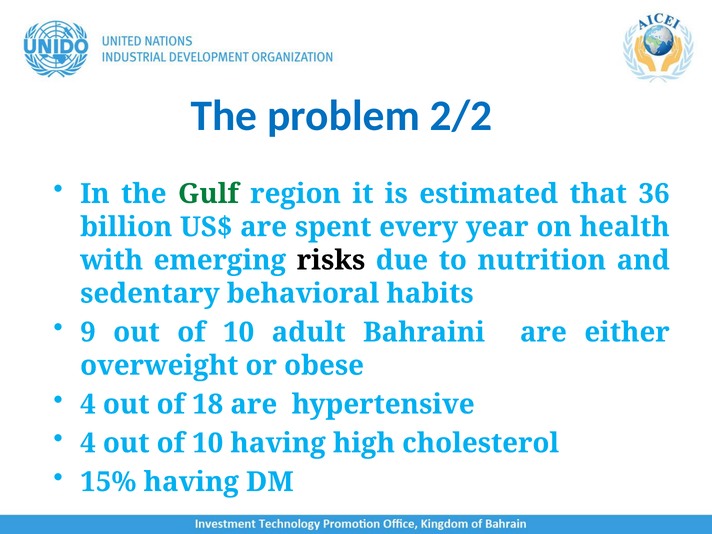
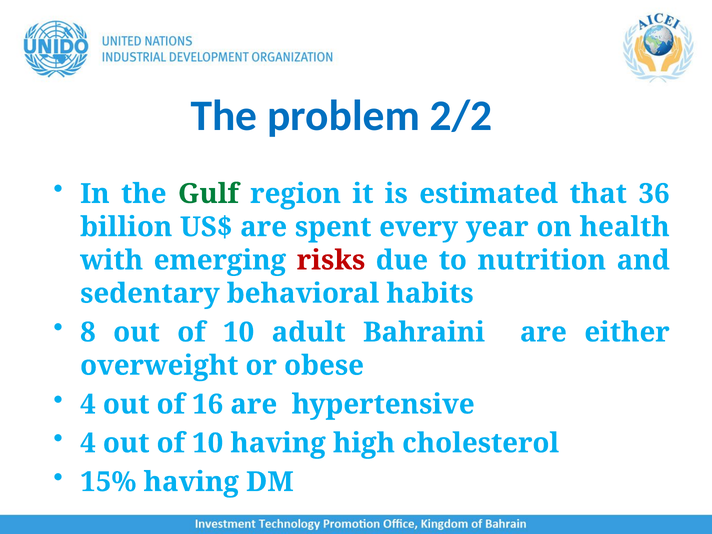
risks colour: black -> red (331, 260)
9: 9 -> 8 (88, 332)
18: 18 -> 16 (208, 404)
